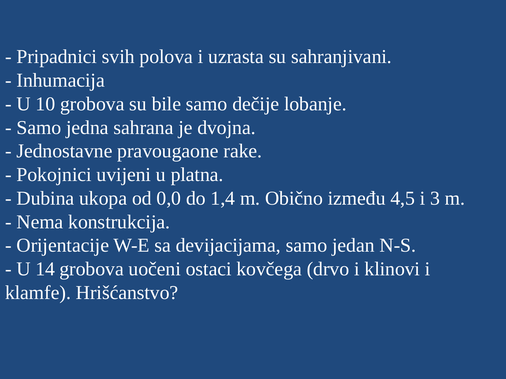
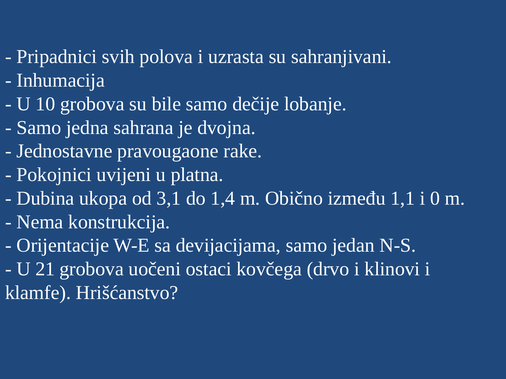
0,0: 0,0 -> 3,1 (169, 199)
4,5: 4,5 -> 1,1 (403, 199)
3: 3 -> 0 (435, 199)
14: 14 -> 21 (45, 269)
